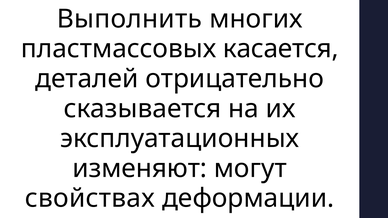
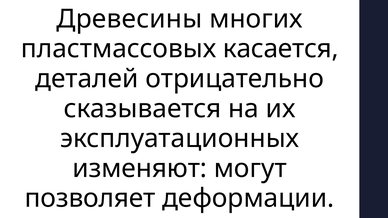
Выполнить: Выполнить -> Древесины (129, 19)
свойствах: свойствах -> позволяет (90, 199)
